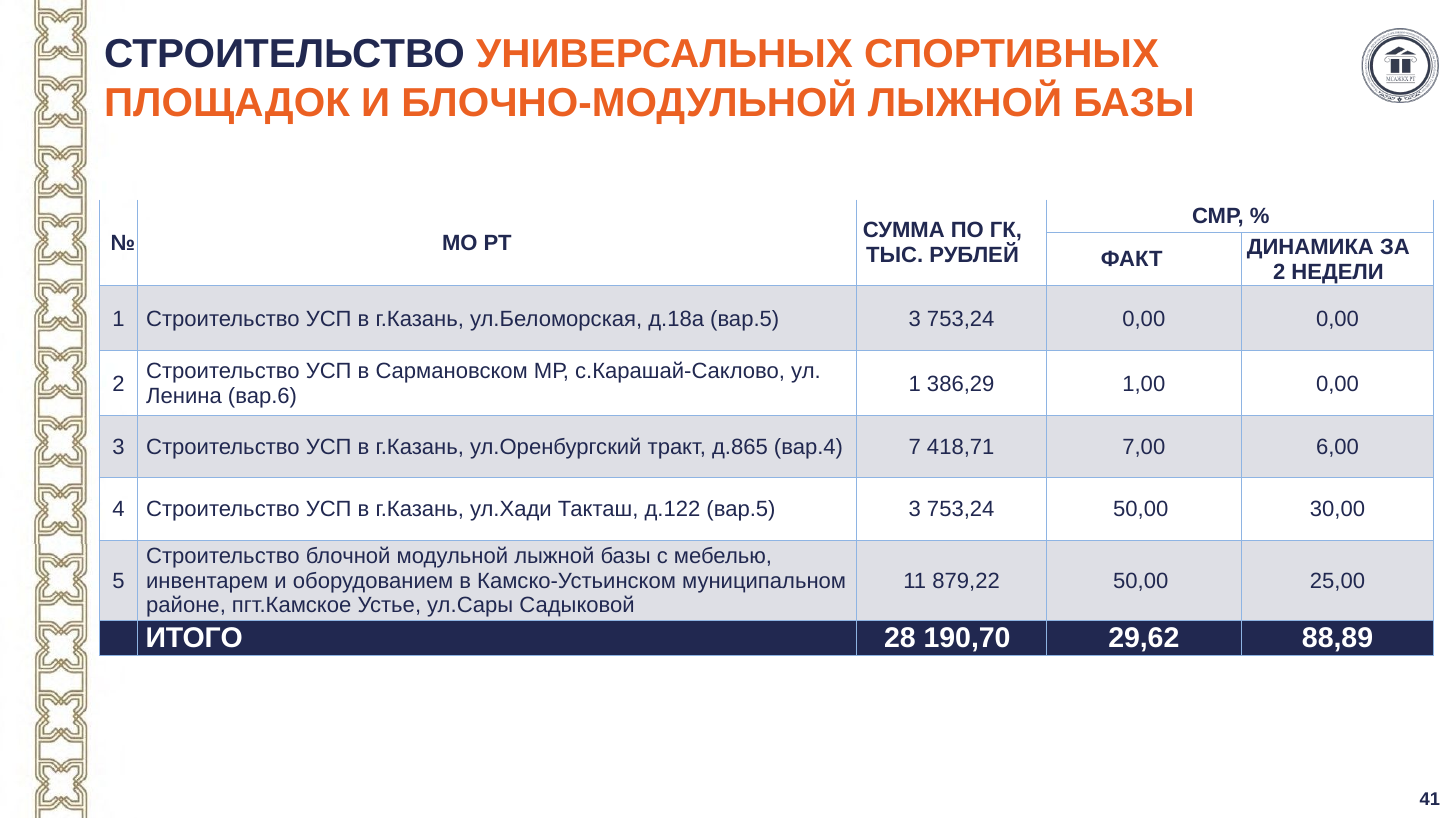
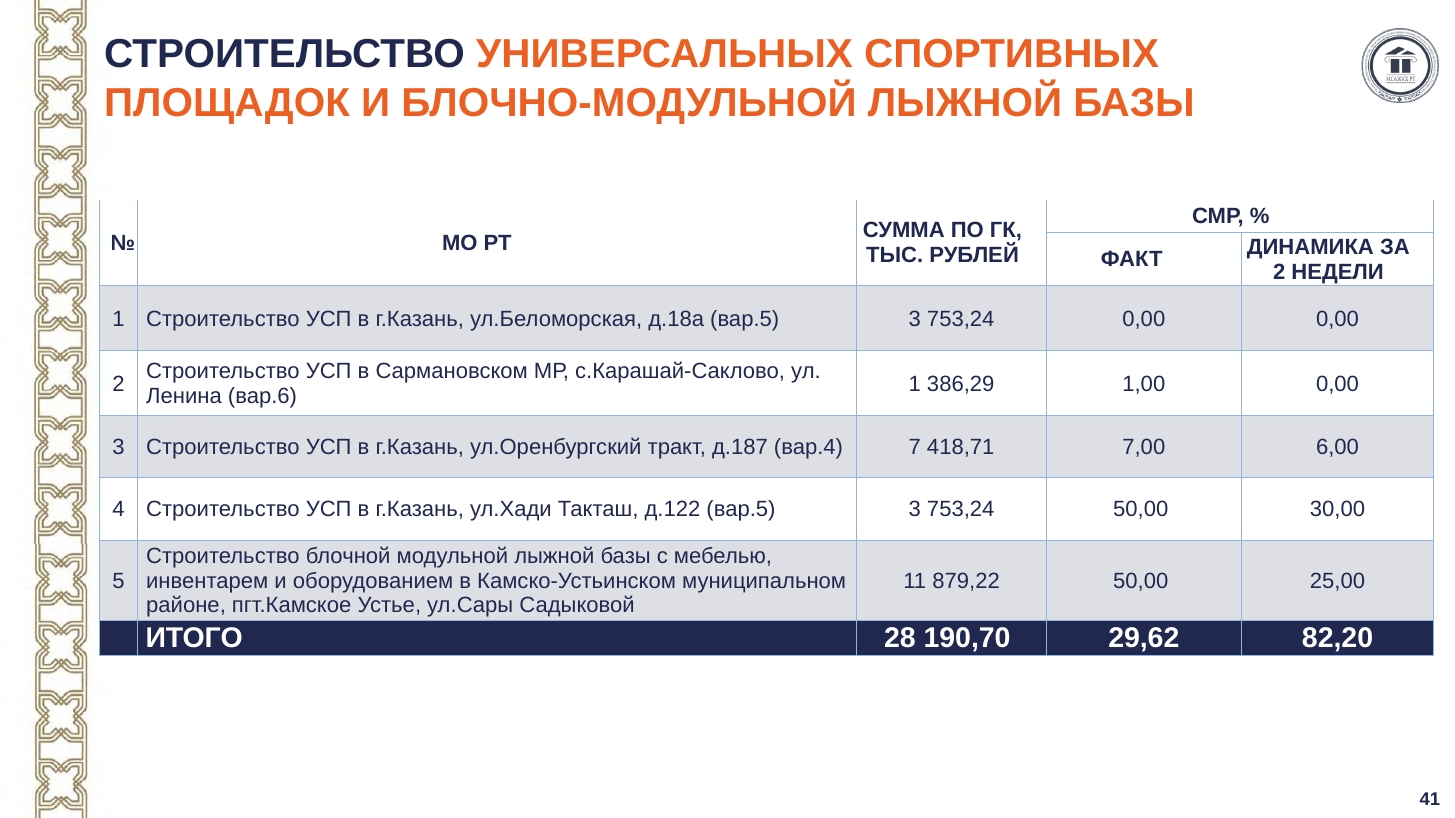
д.865: д.865 -> д.187 (740, 448)
88,89: 88,89 -> 82,20 (1338, 639)
